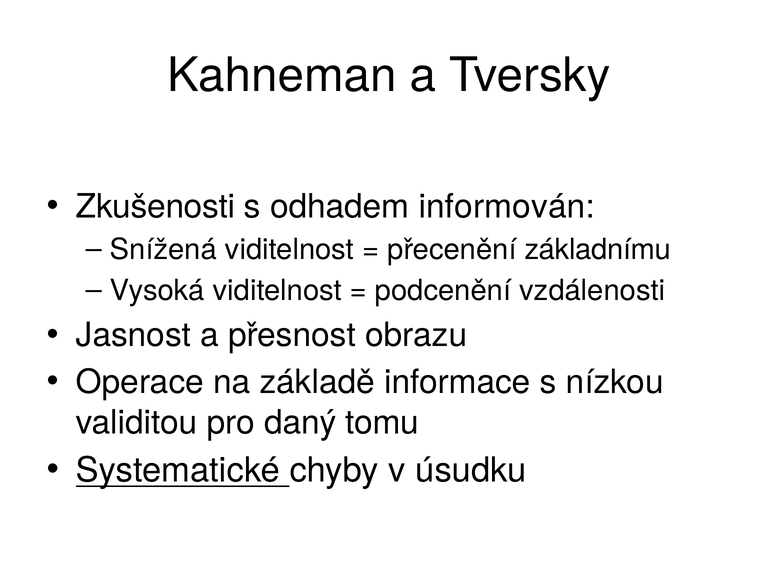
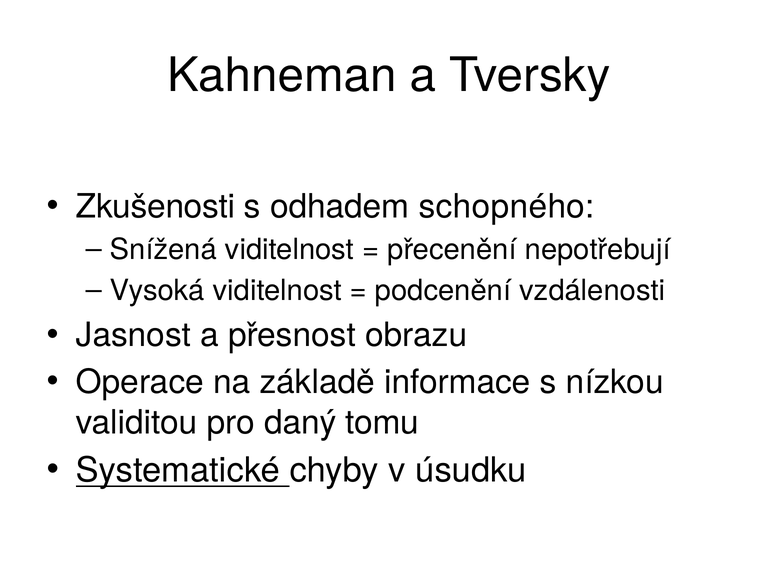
informován: informován -> schopného (507, 206)
základnímu: základnímu -> nepotřebují (598, 249)
